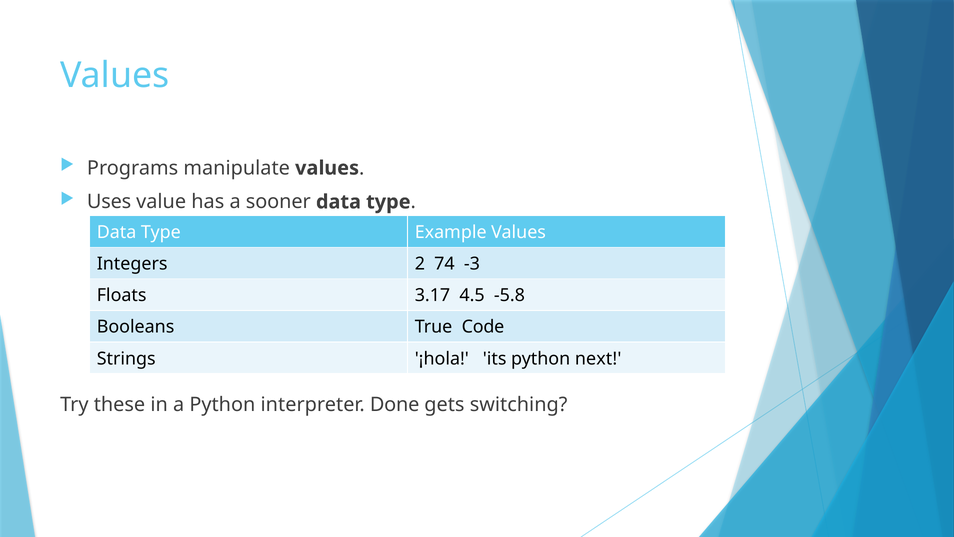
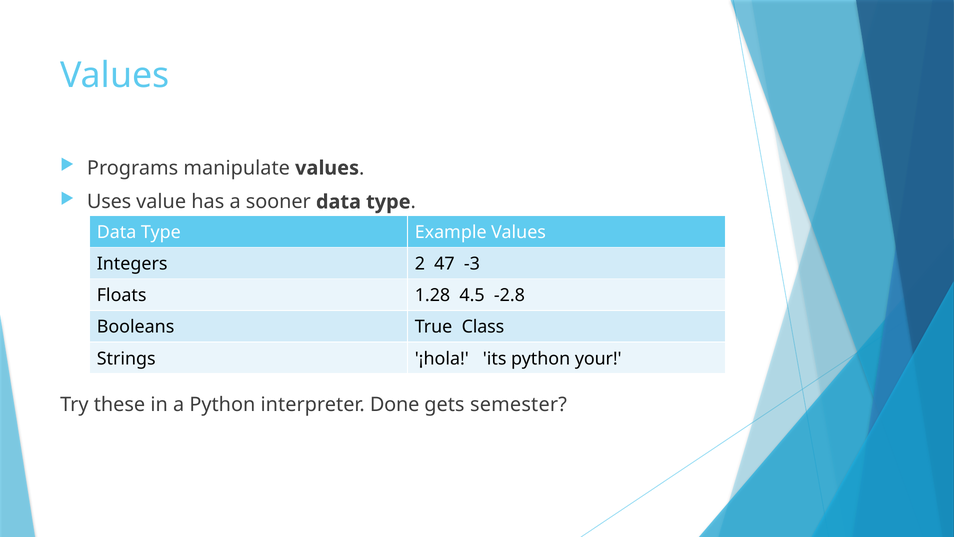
74: 74 -> 47 (444, 264)
3.17: 3.17 -> 1.28 (432, 295)
-5.8: -5.8 -> -2.8 (509, 295)
Code: Code -> Class (483, 327)
next: next -> your (598, 358)
switching: switching -> semester (519, 405)
